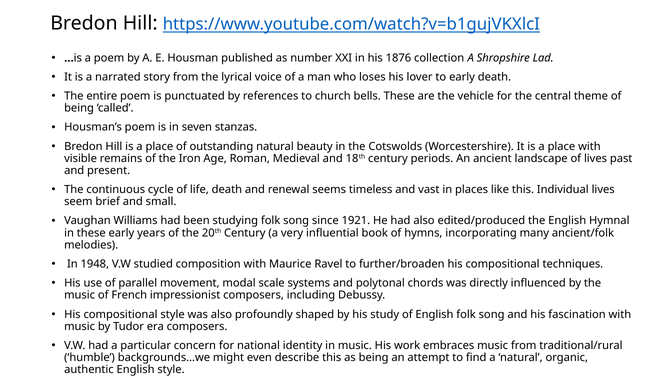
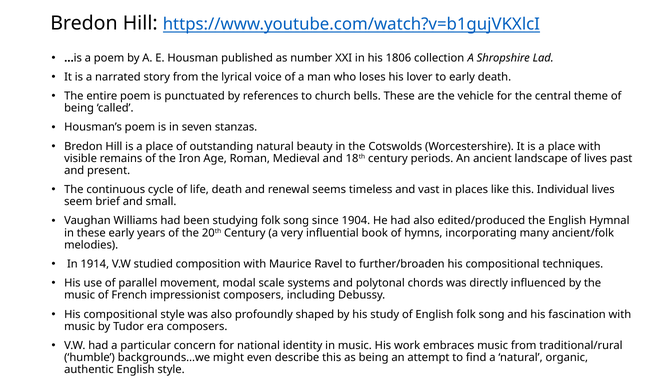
1876: 1876 -> 1806 (398, 58)
1921: 1921 -> 1904 (356, 221)
1948: 1948 -> 1914 (95, 264)
